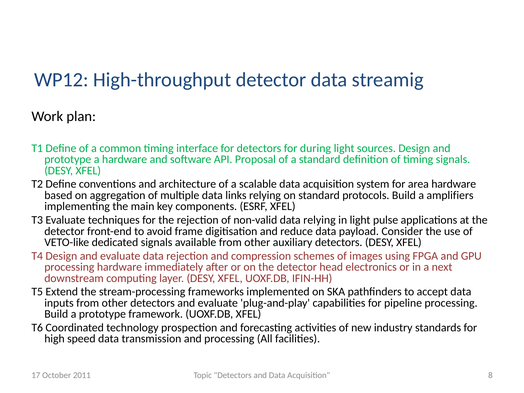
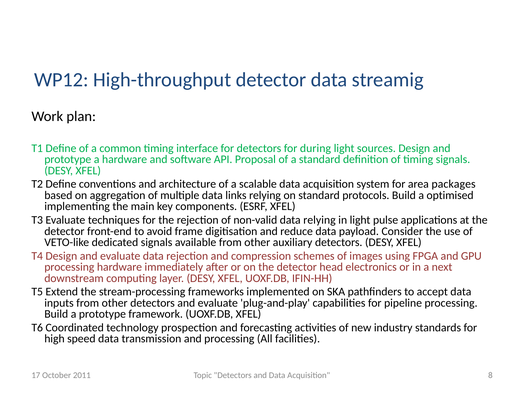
area hardware: hardware -> packages (454, 184)
amplifiers: amplifiers -> optimised (450, 195)
